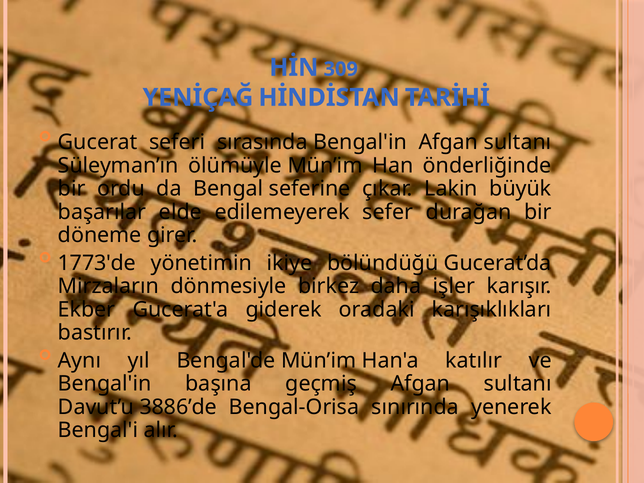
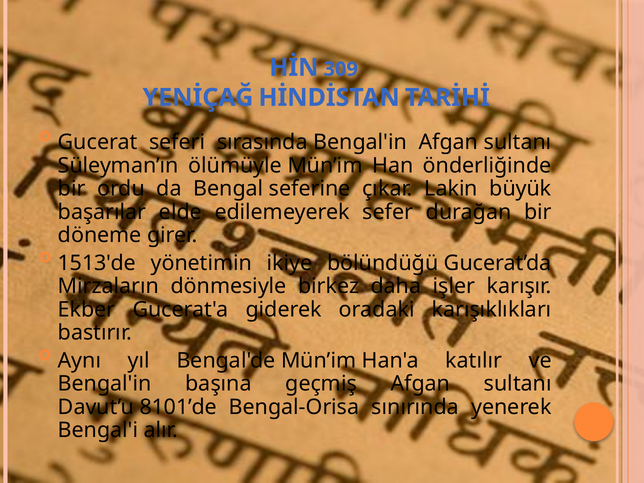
1773'de: 1773'de -> 1513'de (97, 263)
3886’de: 3886’de -> 8101’de (178, 407)
